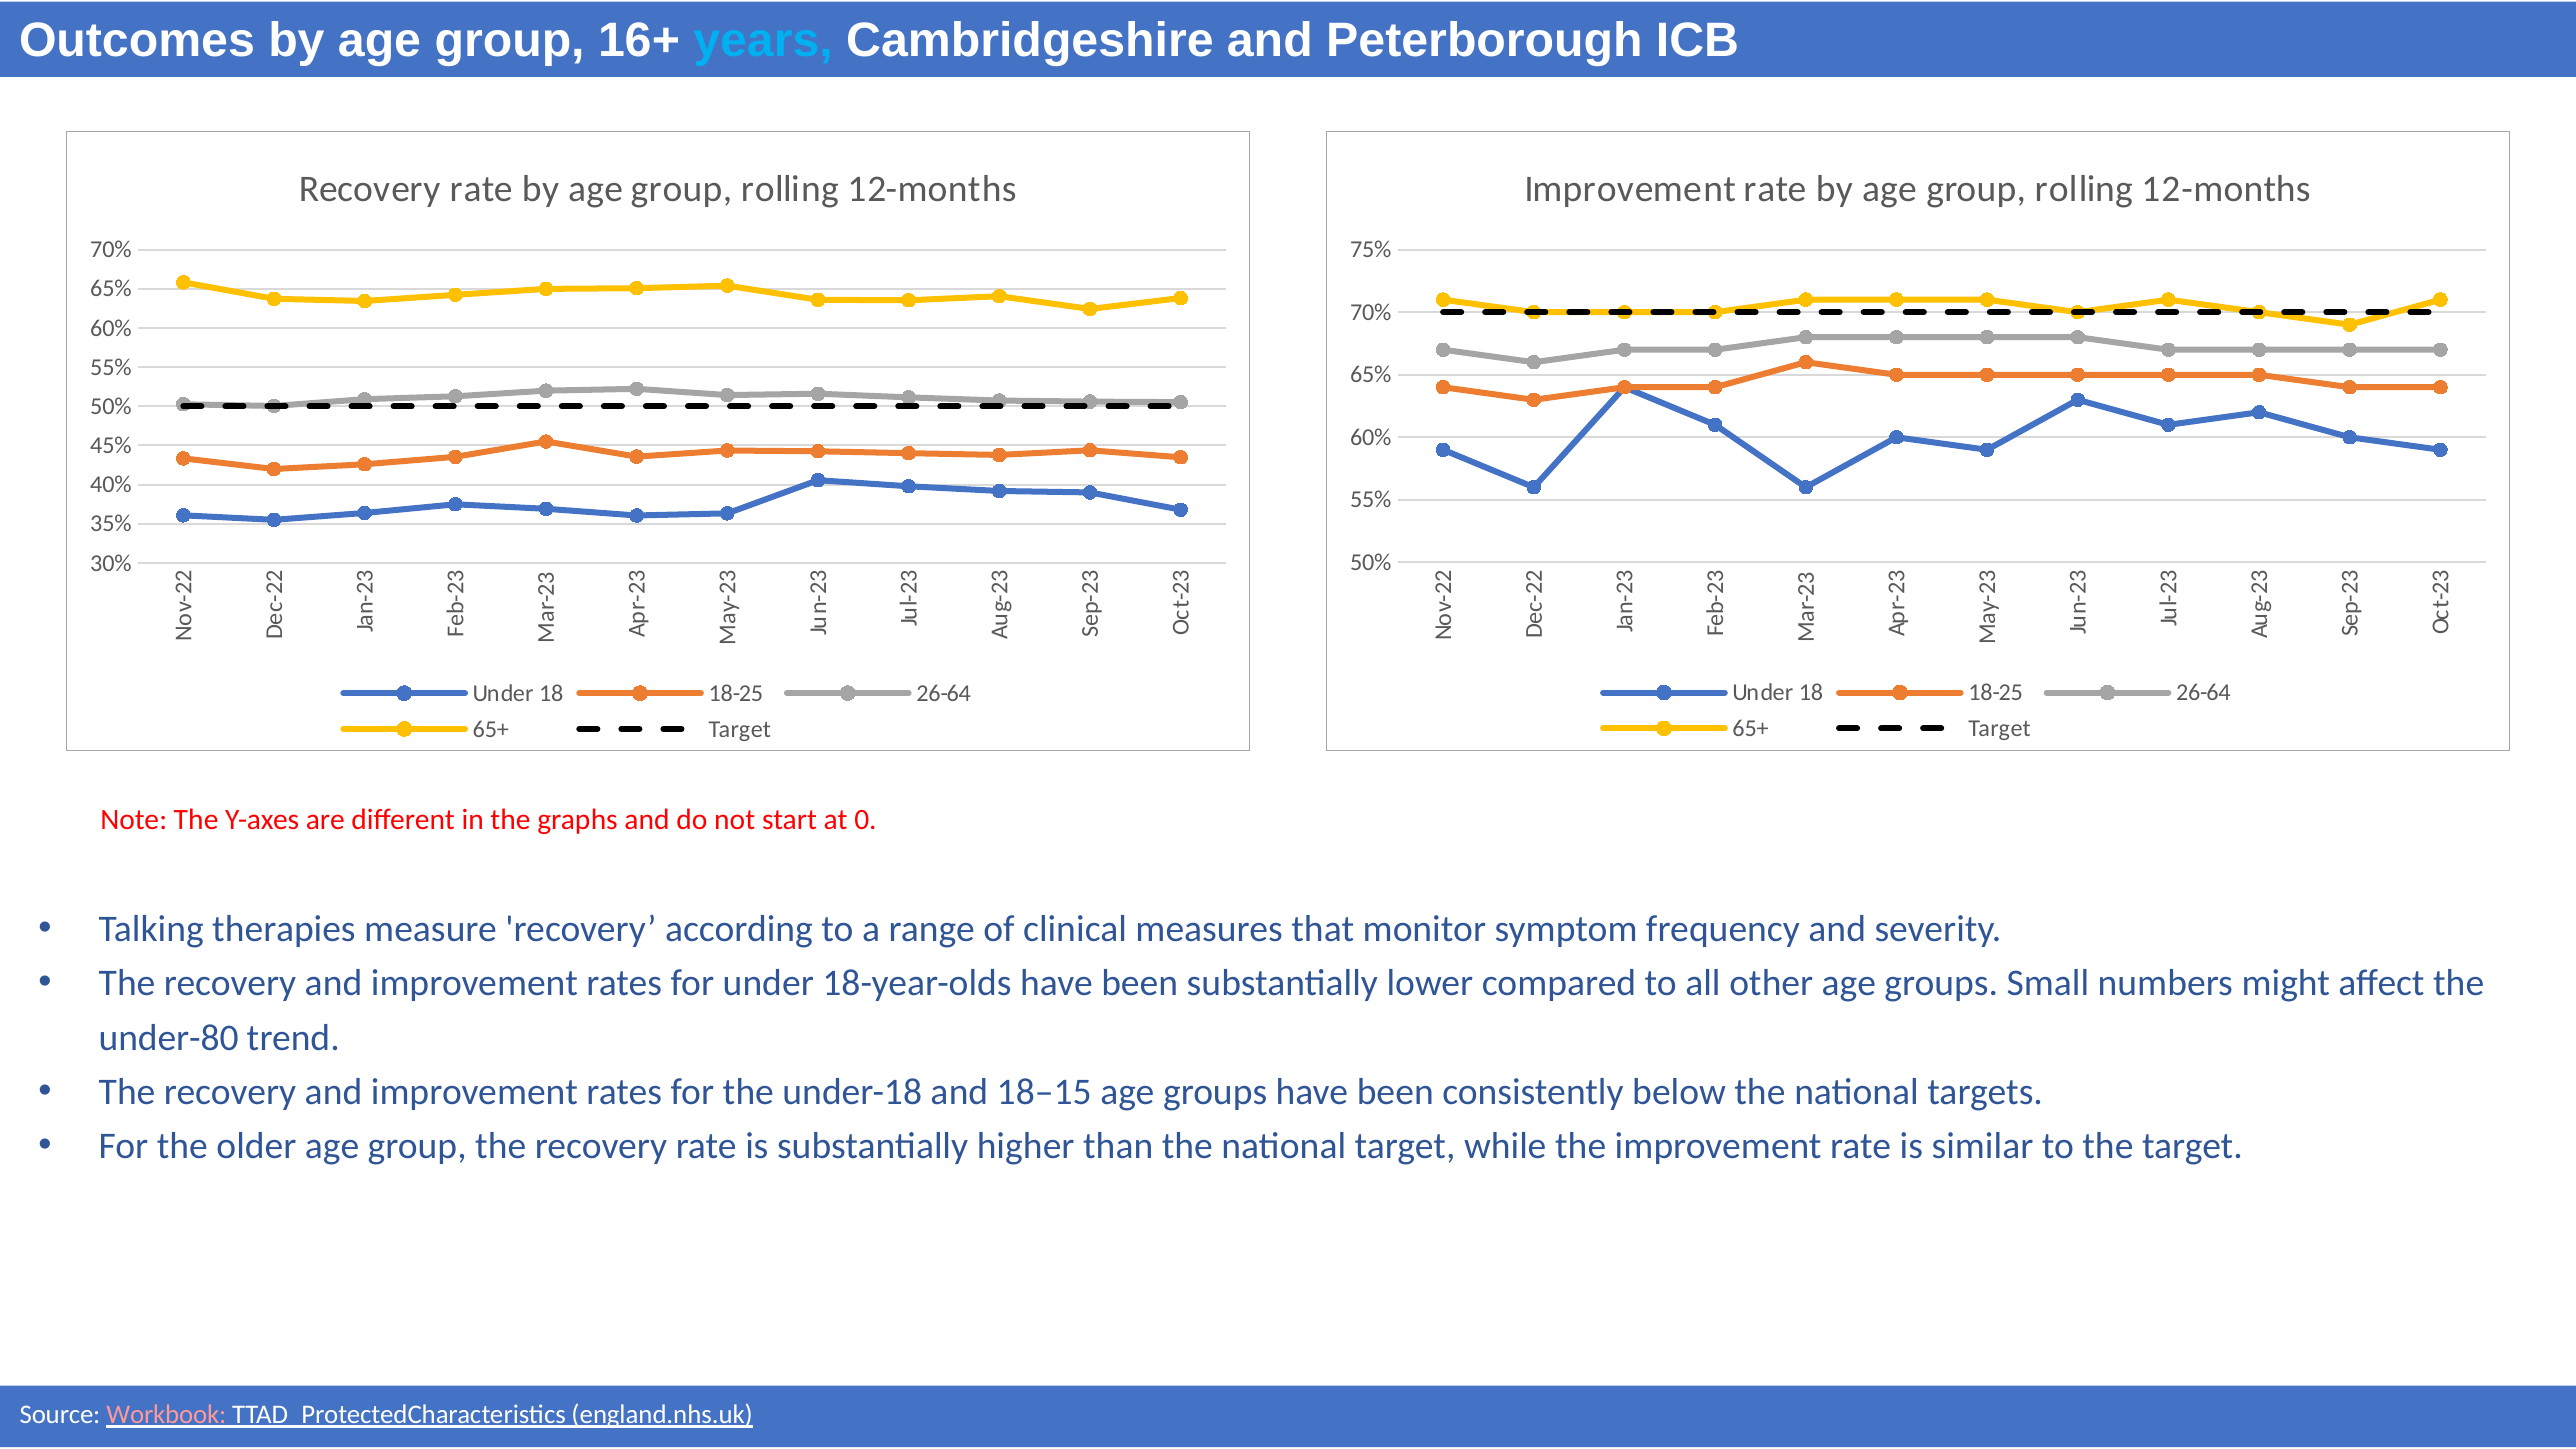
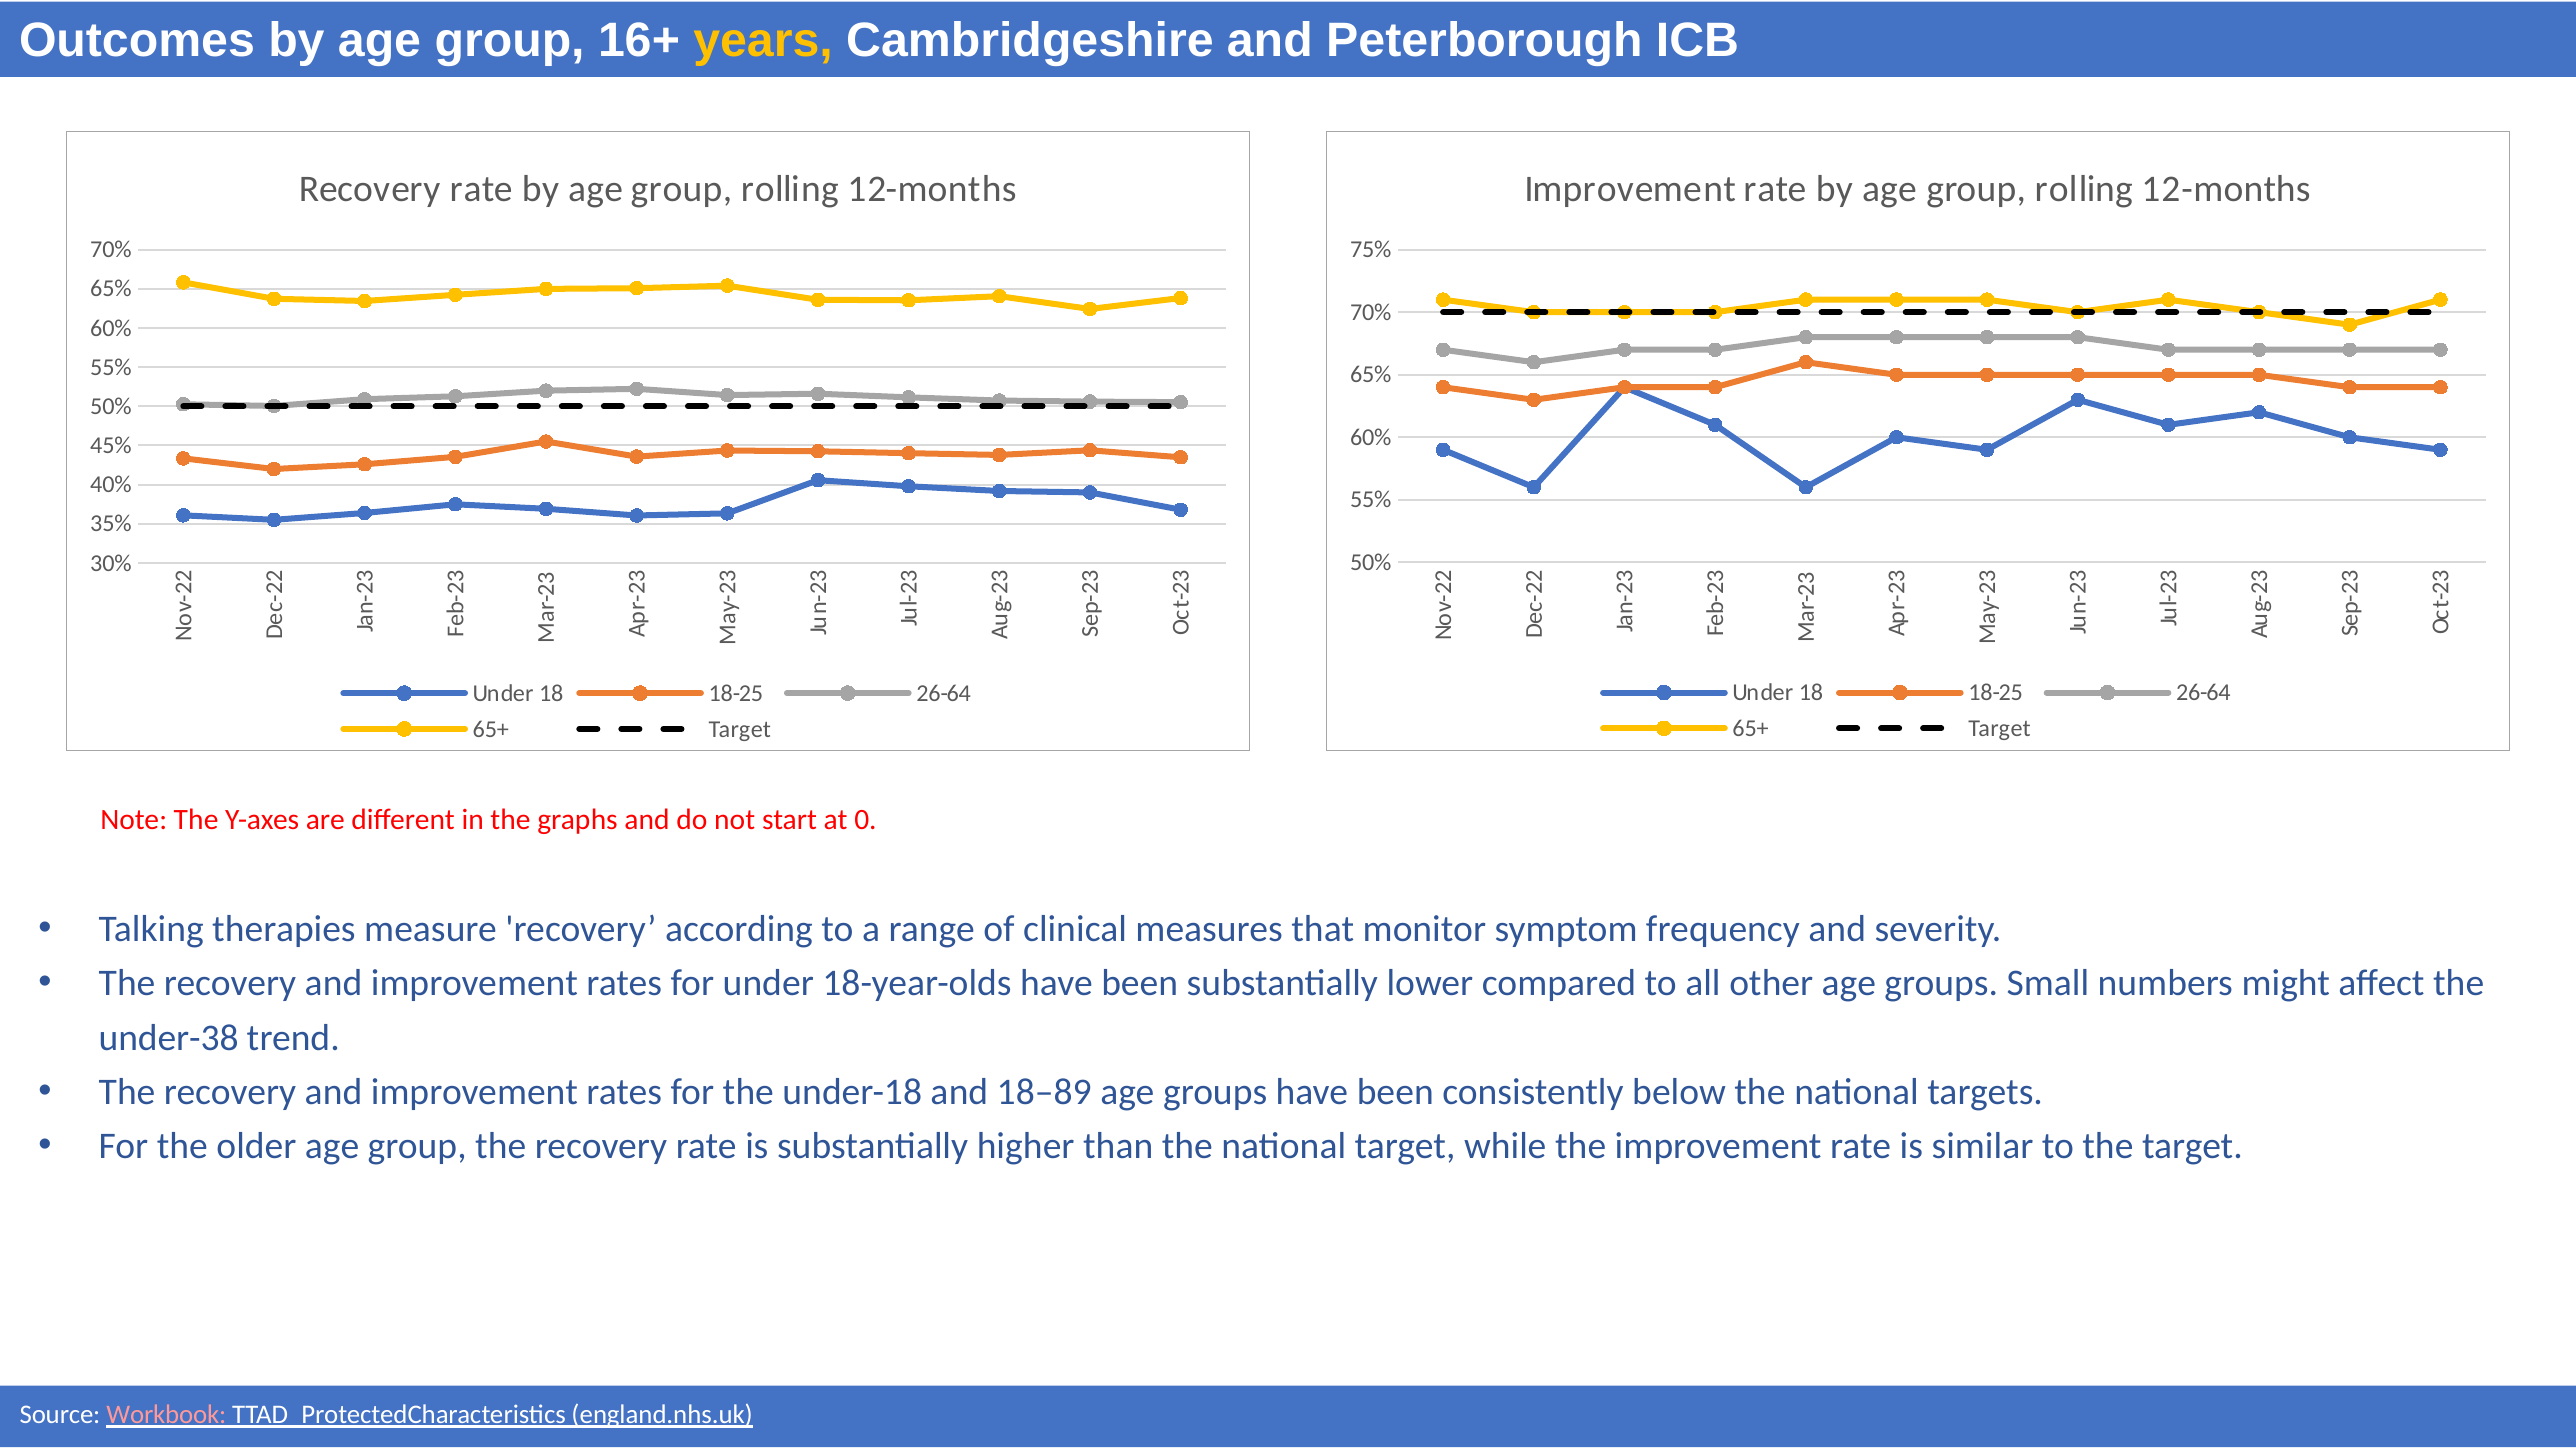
years colour: light blue -> yellow (763, 41)
under-80: under-80 -> under-38 (169, 1038)
18–15: 18–15 -> 18–89 (1044, 1092)
